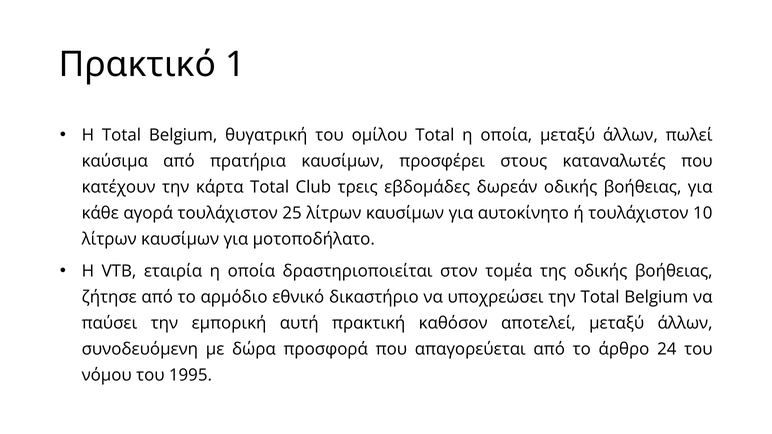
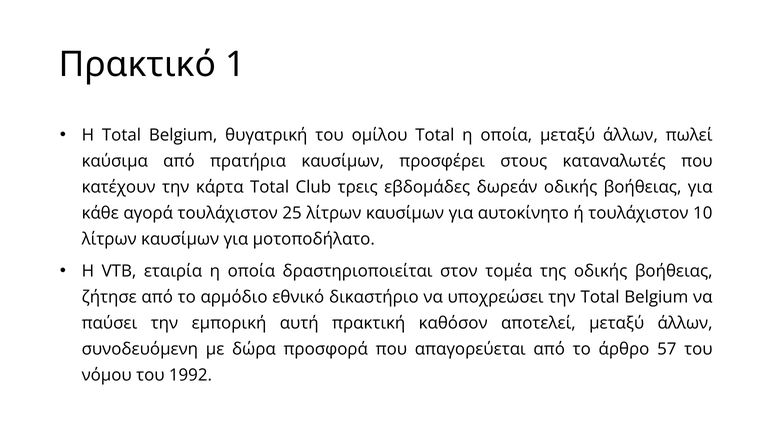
24: 24 -> 57 (667, 349)
1995: 1995 -> 1992 (190, 375)
